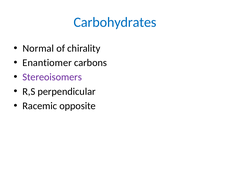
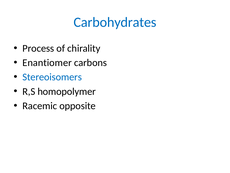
Normal: Normal -> Process (38, 48)
Stereoisomers colour: purple -> blue (52, 77)
perpendicular: perpendicular -> homopolymer (67, 91)
